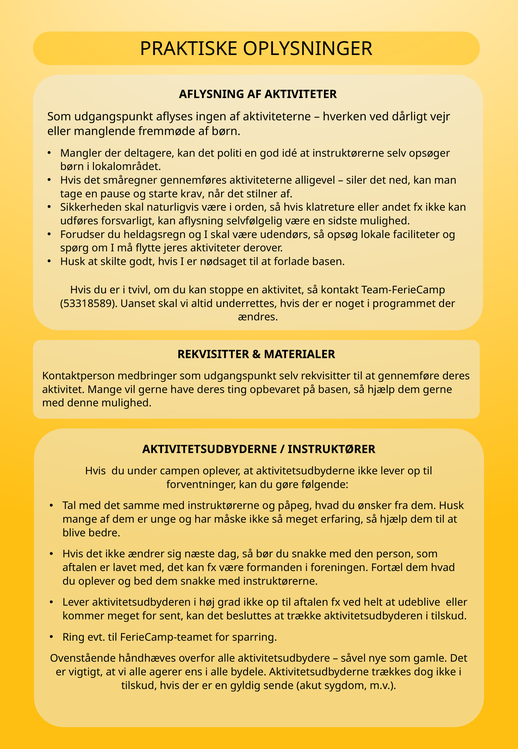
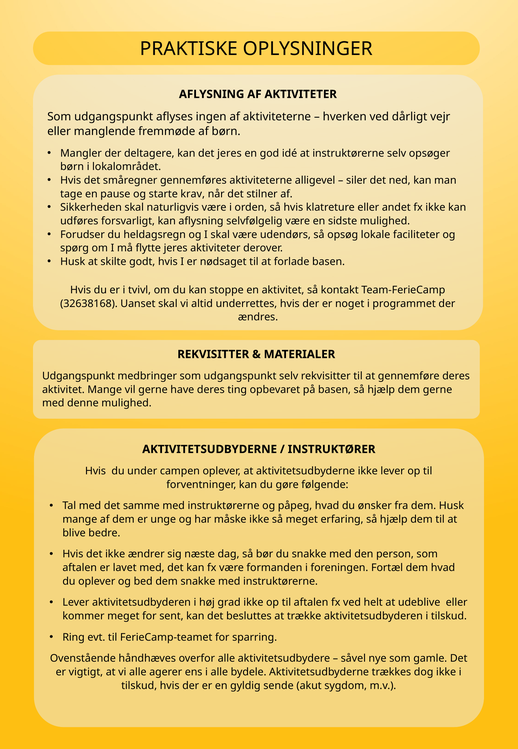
det politi: politi -> jeres (229, 153)
53318589: 53318589 -> 32638168 (89, 303)
Kontaktperson: Kontaktperson -> Udgangspunkt (79, 376)
